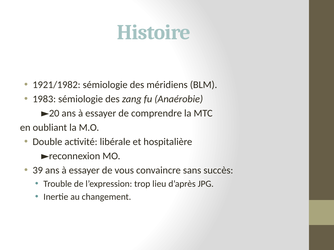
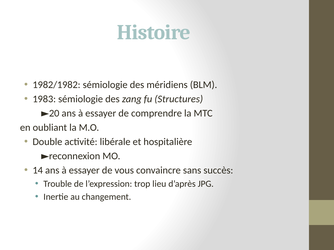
1921/1982: 1921/1982 -> 1982/1982 (57, 85)
Anaérobie: Anaérobie -> Structures (179, 99)
39: 39 -> 14 (38, 171)
